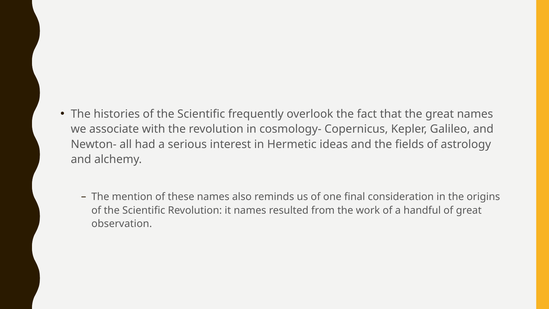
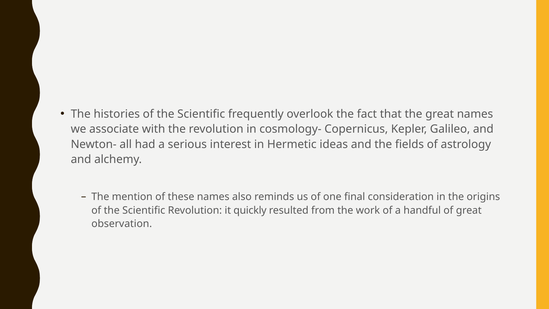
it names: names -> quickly (250, 210)
